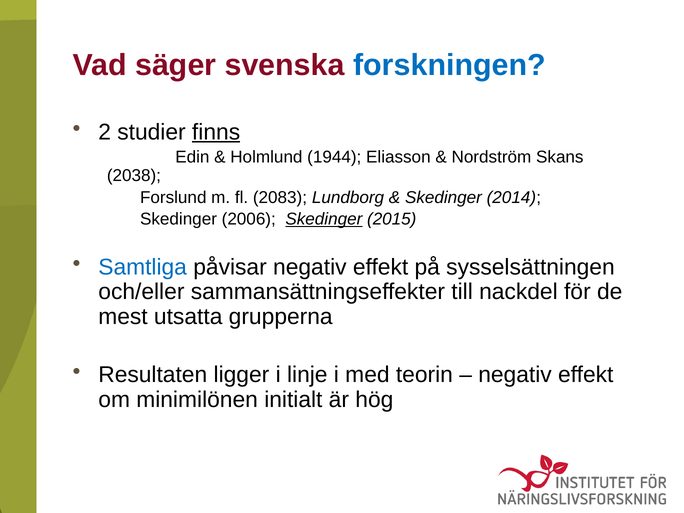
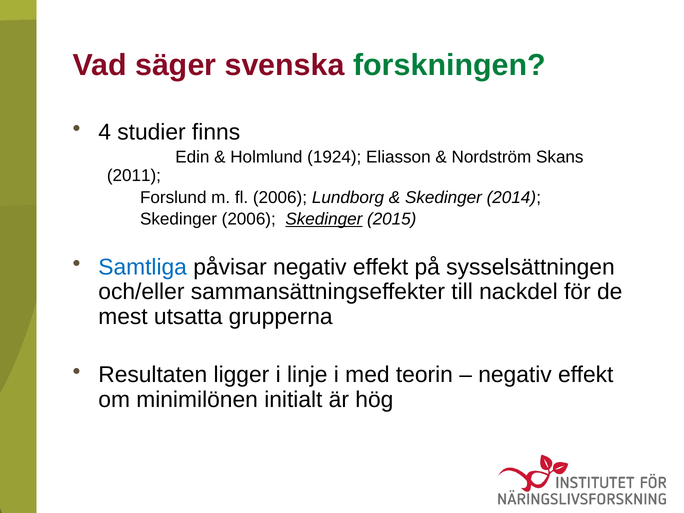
forskningen colour: blue -> green (449, 65)
2: 2 -> 4 (105, 132)
finns underline: present -> none (216, 132)
1944: 1944 -> 1924 (334, 157)
2038: 2038 -> 2011 (134, 176)
fl 2083: 2083 -> 2006 (280, 197)
